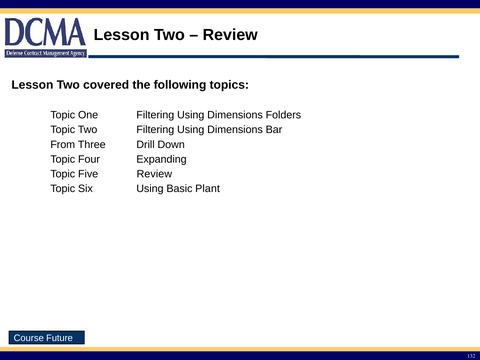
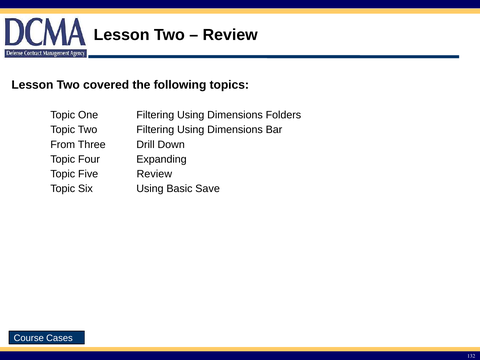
Plant: Plant -> Save (208, 189)
Future: Future -> Cases (59, 338)
